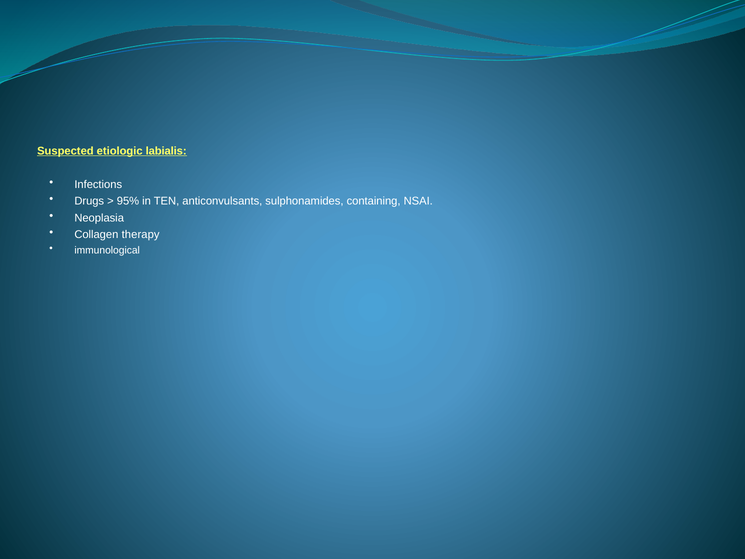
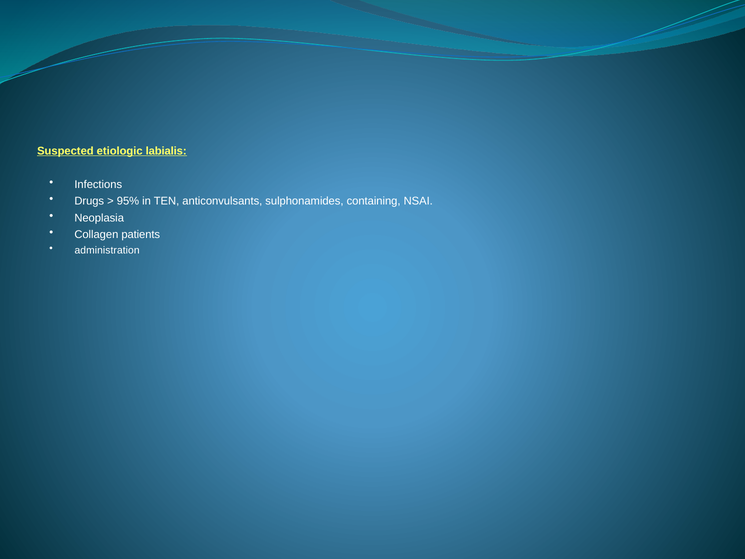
therapy: therapy -> patients (141, 235)
immunological: immunological -> administration (107, 250)
